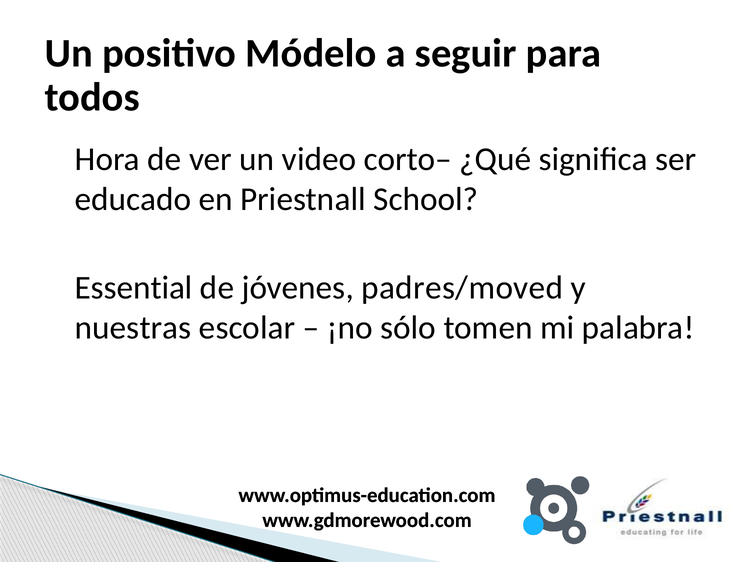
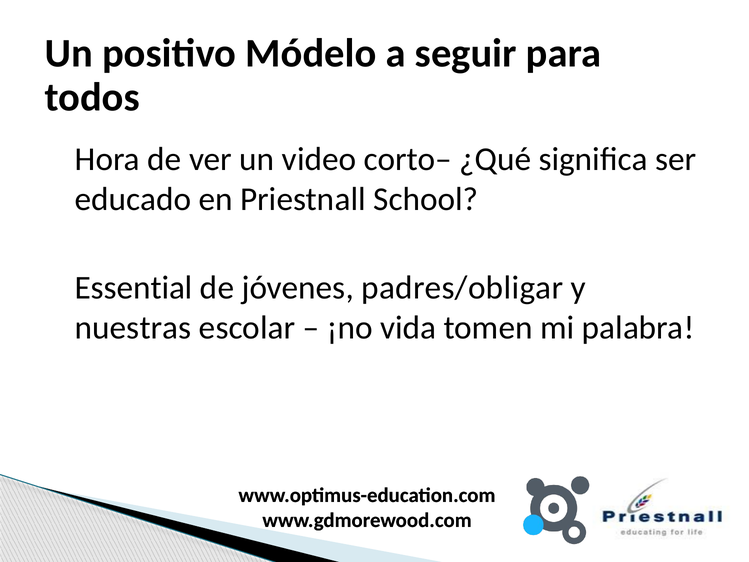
padres/moved: padres/moved -> padres/obligar (462, 288)
sólo: sólo -> vida (408, 328)
